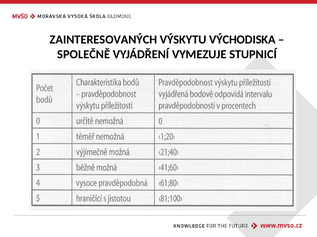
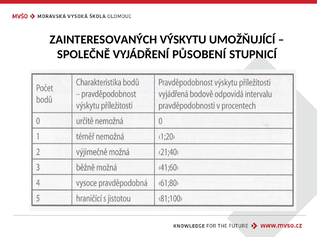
VÝCHODISKA: VÝCHODISKA -> UMOŽŇUJÍCÍ (242, 40)
VYMEZUJE: VYMEZUJE -> PŮSOBENÍ (199, 55)
